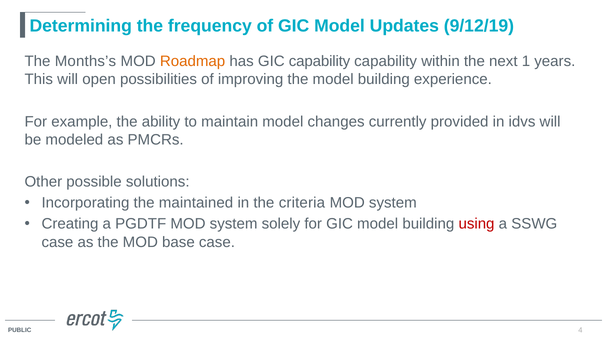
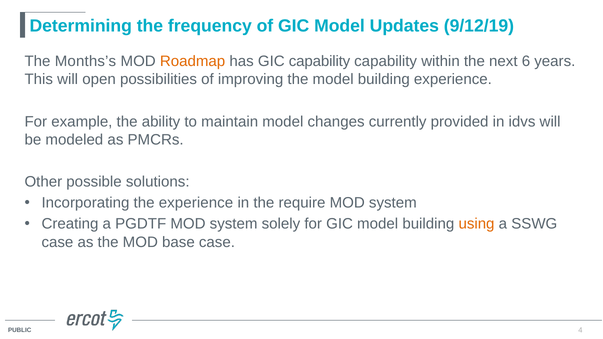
1: 1 -> 6 (526, 61)
the maintained: maintained -> experience (196, 203)
criteria: criteria -> require (302, 203)
using colour: red -> orange (477, 224)
